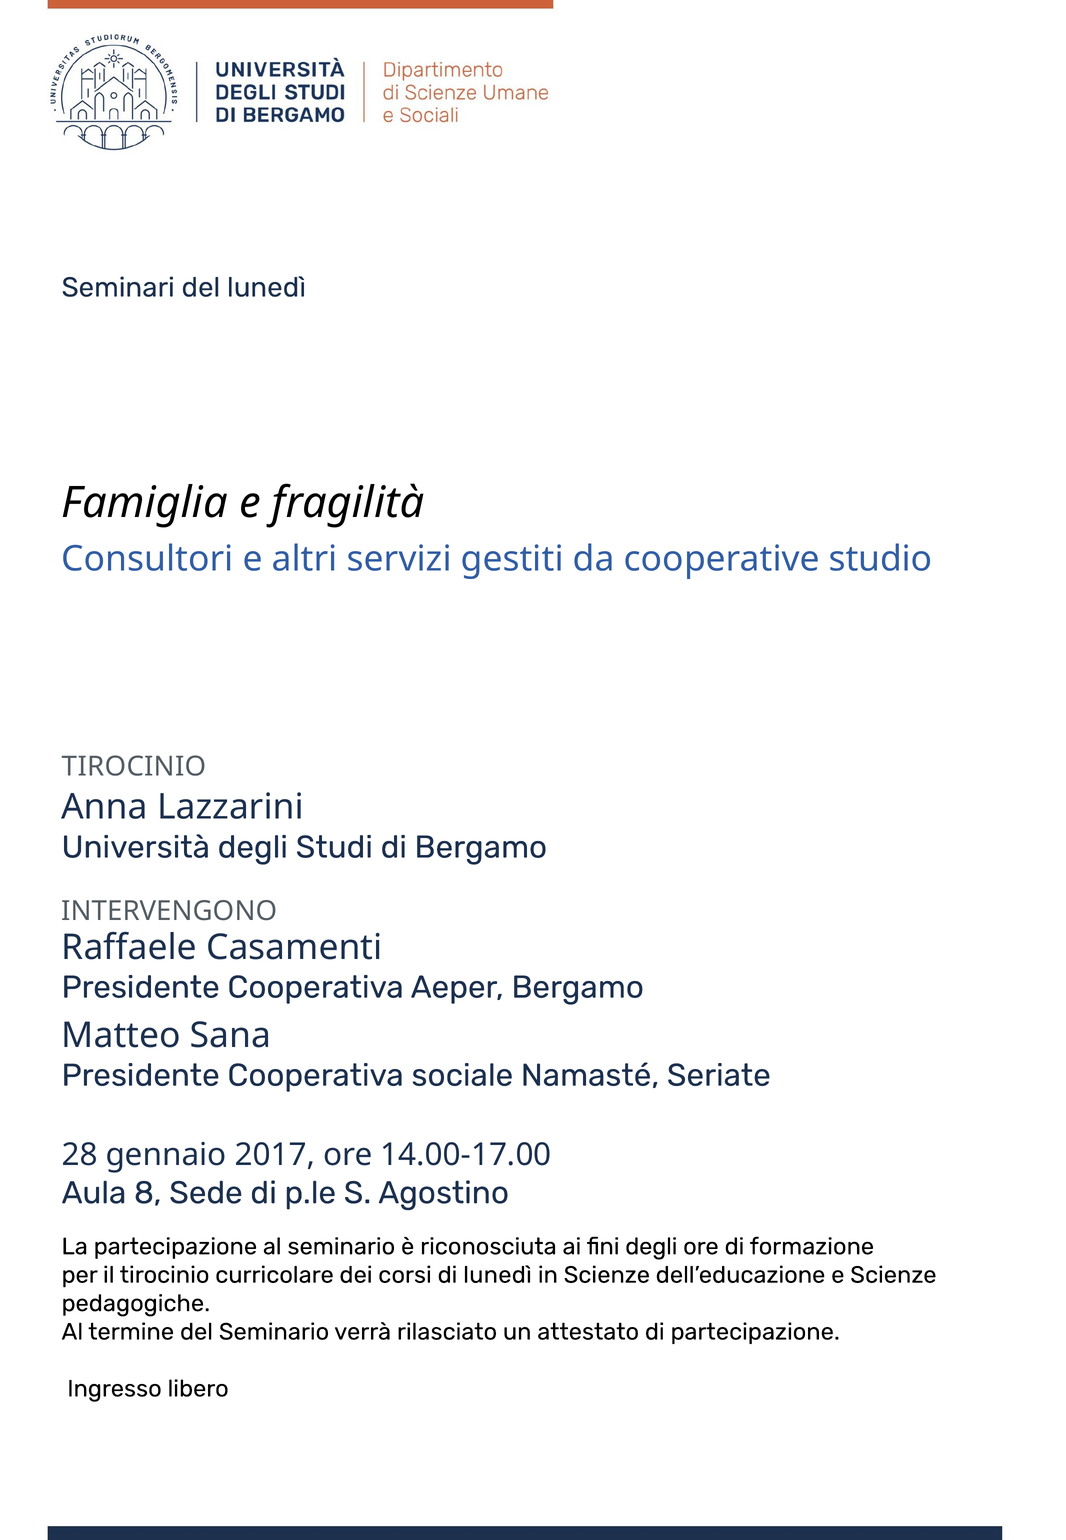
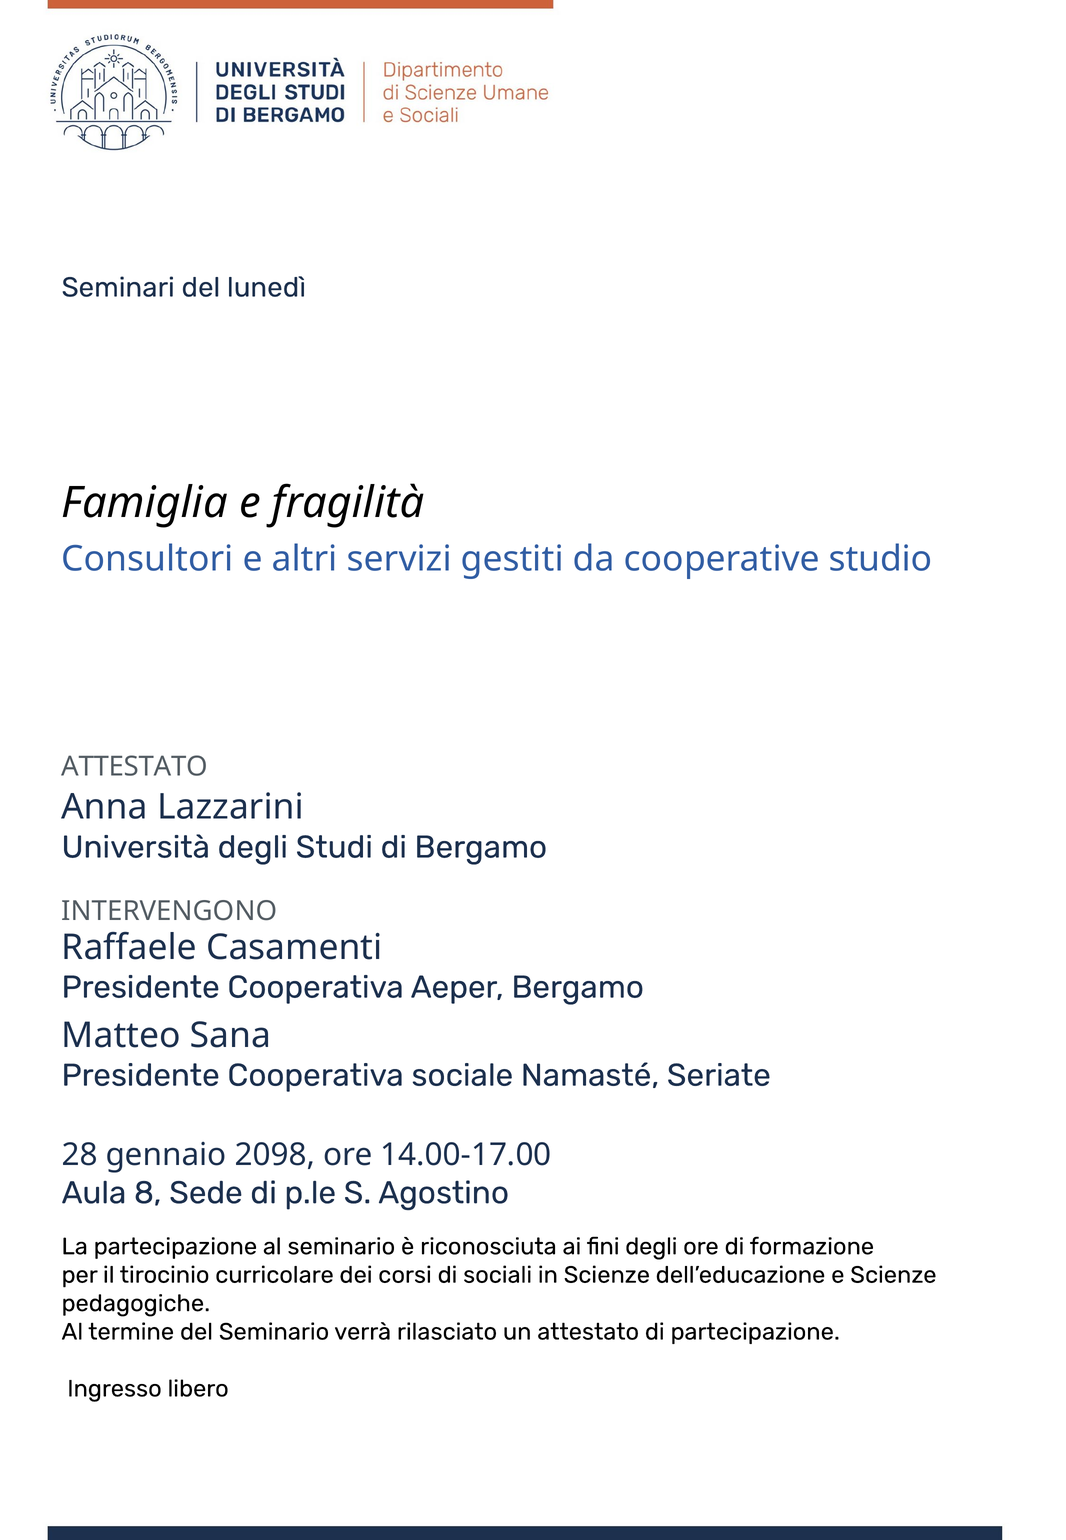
TIROCINIO: TIROCINIO -> ATTESTATO (135, 767)
2017: 2017 -> 2098 (275, 1155)
di lunedì: lunedì -> sociali (498, 1275)
